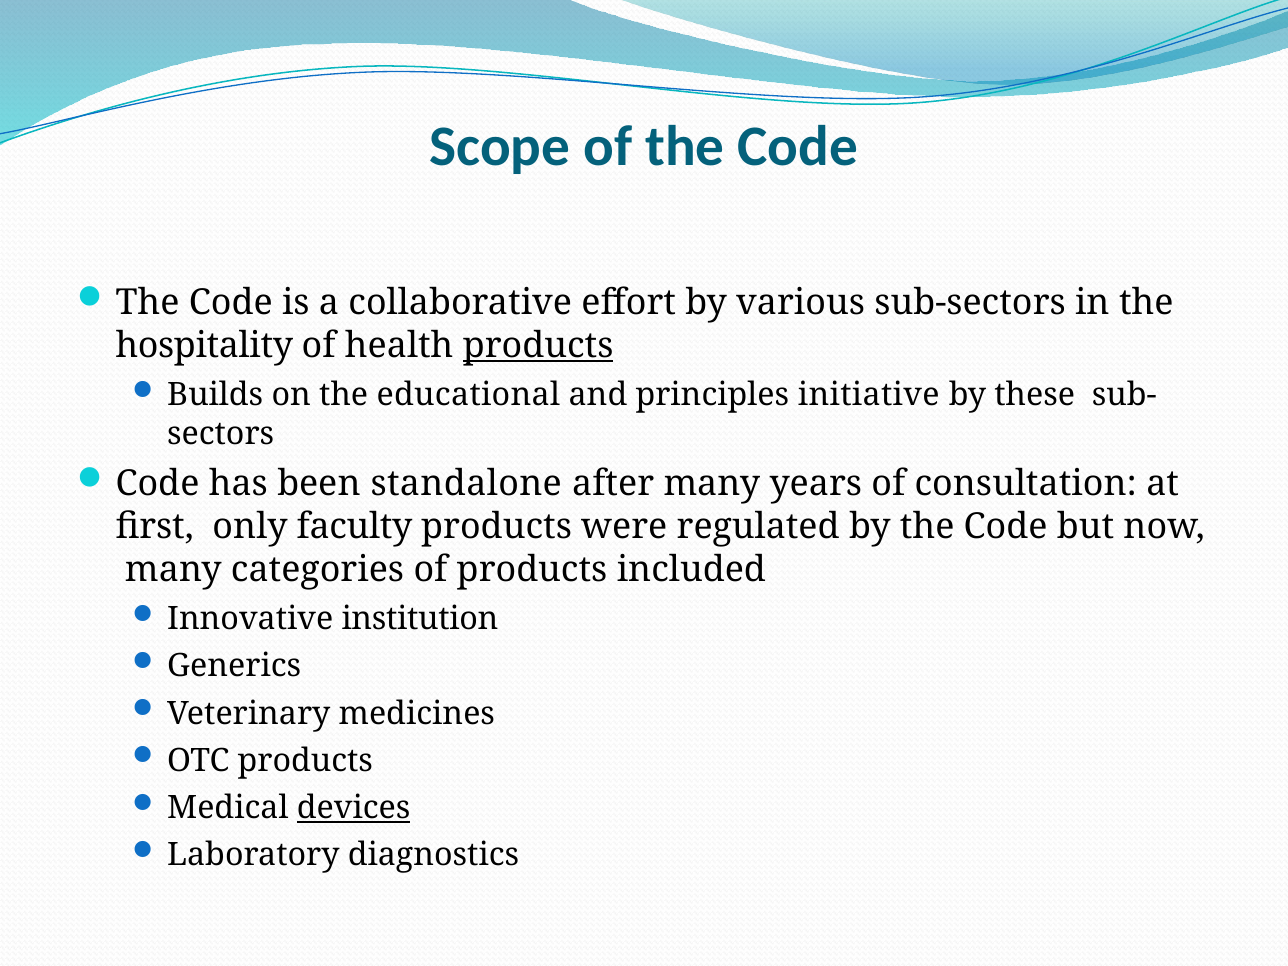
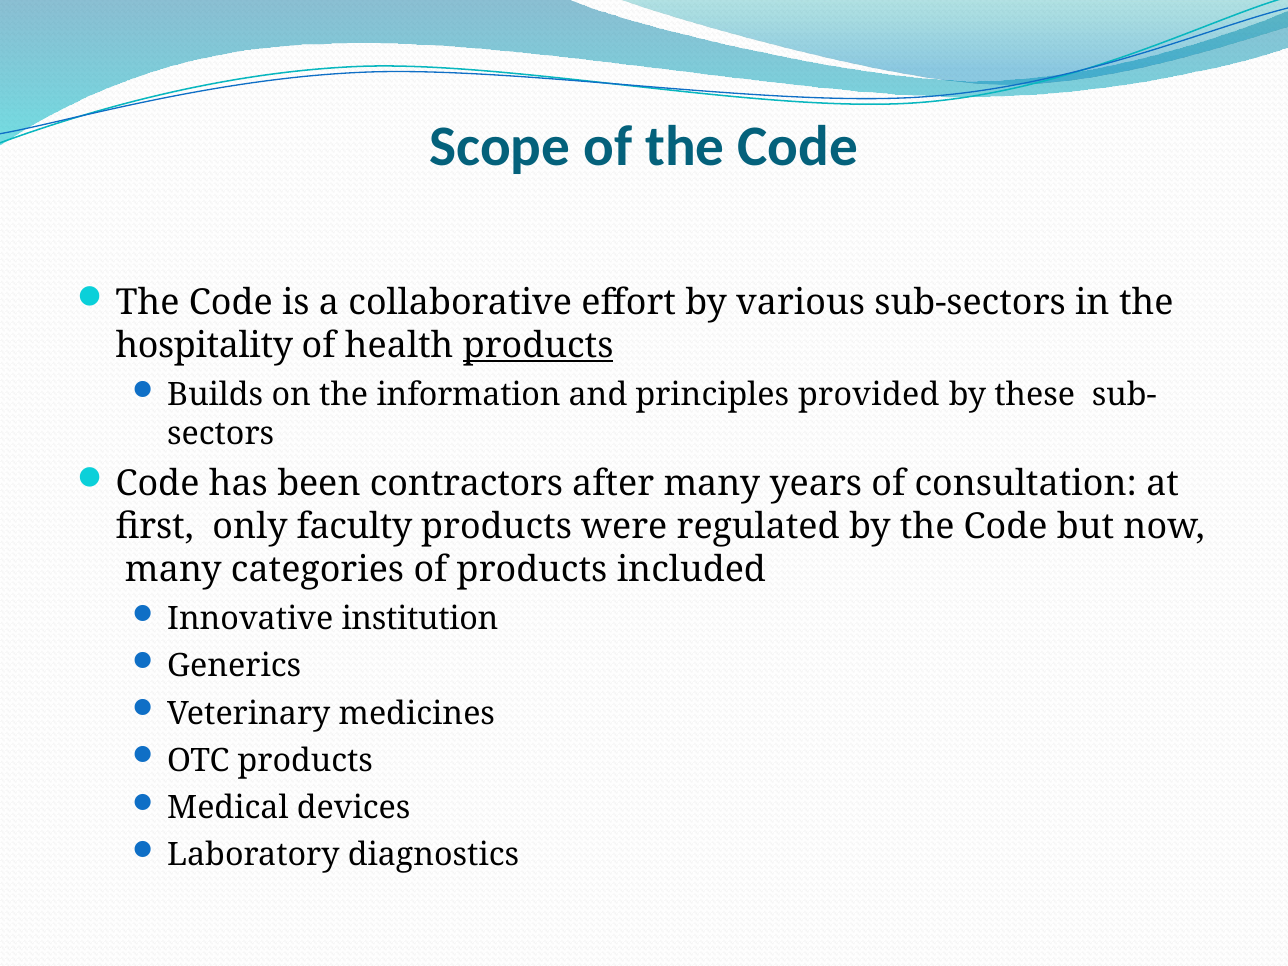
educational: educational -> information (469, 395)
initiative: initiative -> provided (869, 395)
standalone: standalone -> contractors (466, 484)
devices underline: present -> none (354, 808)
